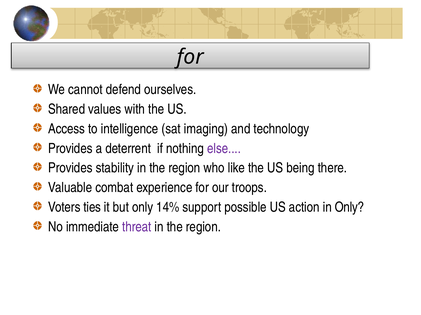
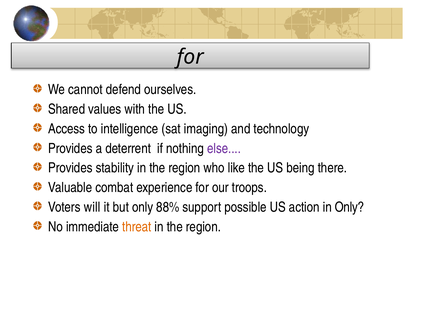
ties: ties -> will (92, 208)
14%: 14% -> 88% (168, 208)
threat colour: purple -> orange (137, 227)
